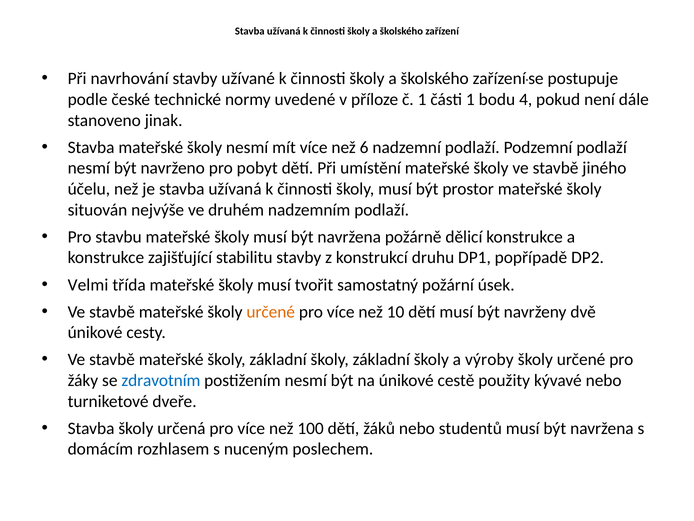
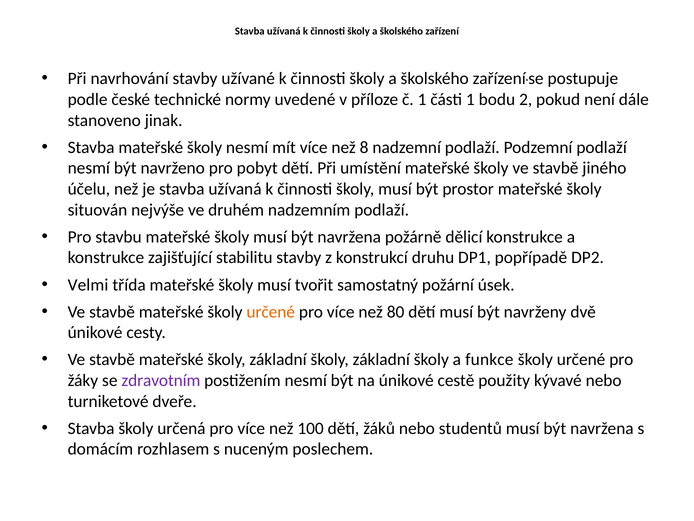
4: 4 -> 2 (526, 99)
6: 6 -> 8 (364, 147)
10: 10 -> 80 (396, 311)
výroby: výroby -> funkce (489, 359)
zdravotním colour: blue -> purple (161, 380)
